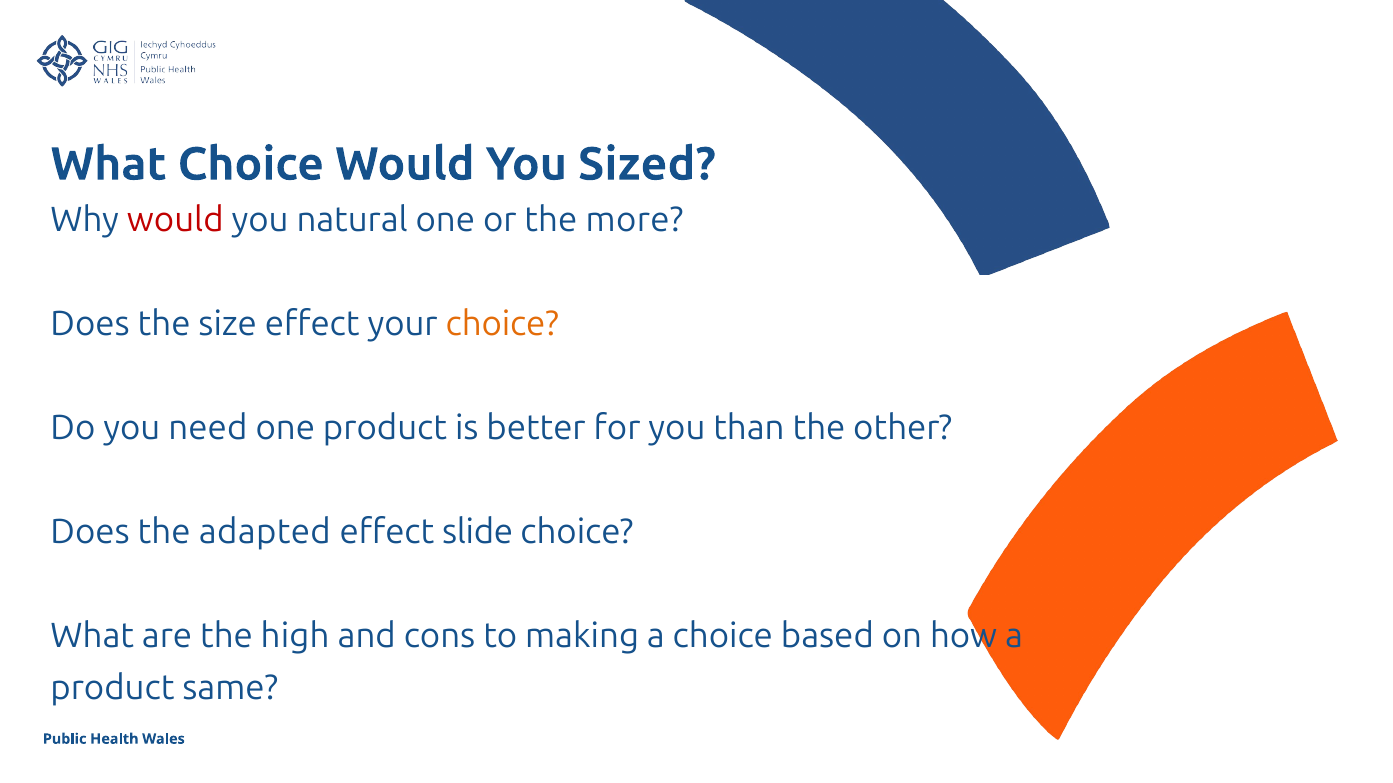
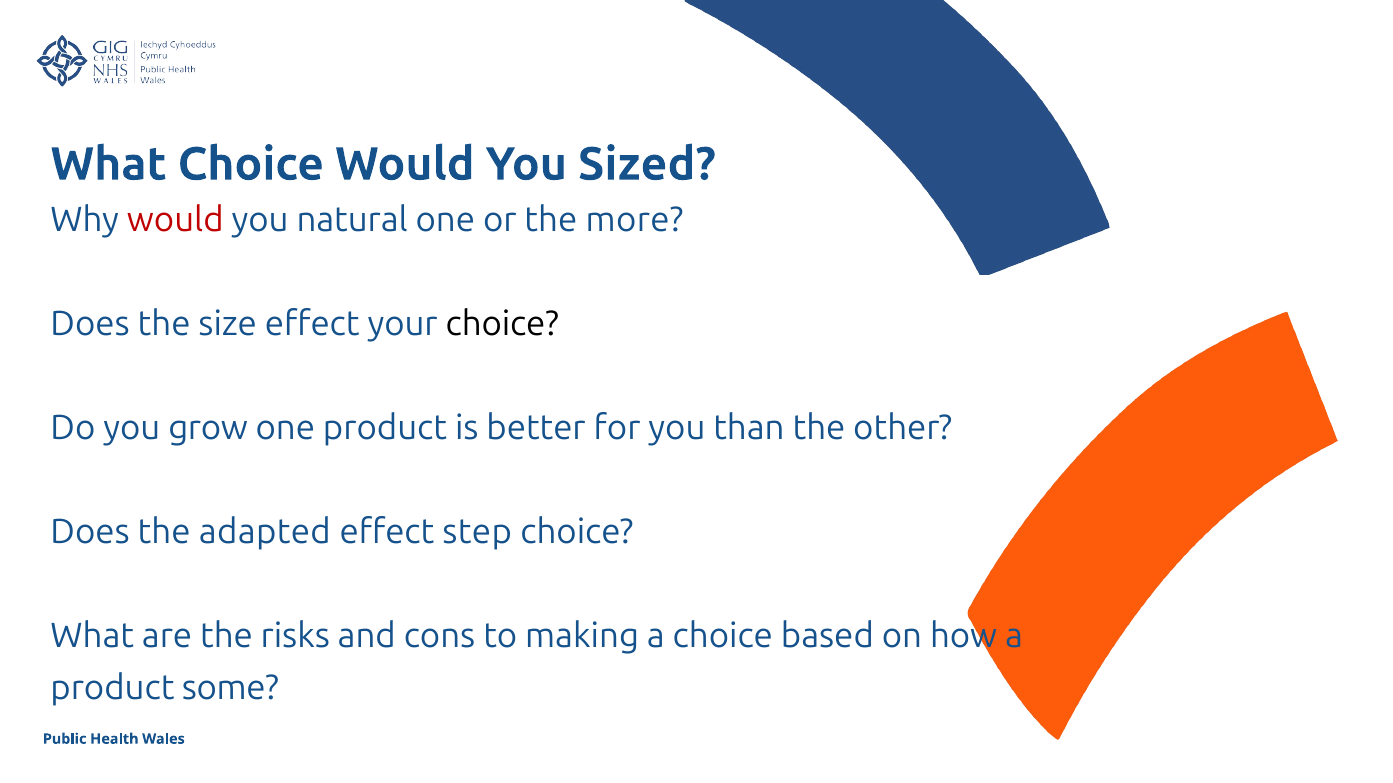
choice colour: orange -> black (502, 324)
need: need -> grow (208, 428)
slide: slide -> step (477, 533)
high: high -> risks (295, 637)
same: same -> some (230, 689)
